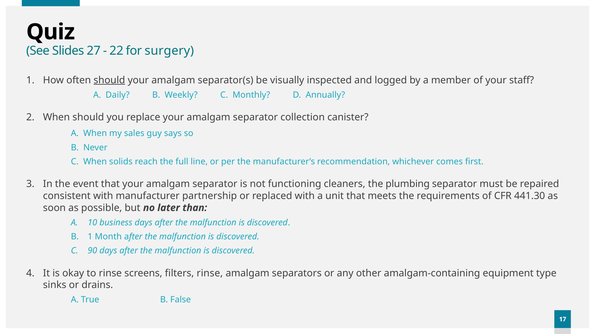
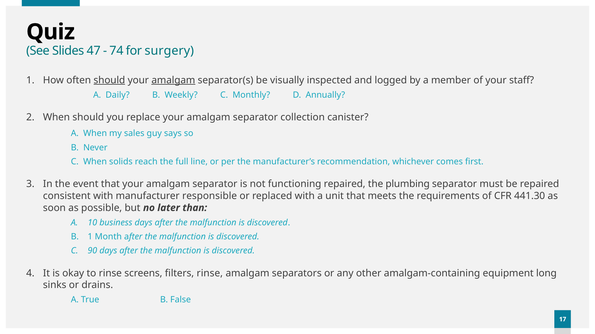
27: 27 -> 47 (94, 51)
22: 22 -> 74 (116, 51)
amalgam underline: none -> present (173, 80)
functioning cleaners: cleaners -> repaired (345, 184)
partnership: partnership -> responsible (210, 196)
type: type -> long (546, 274)
